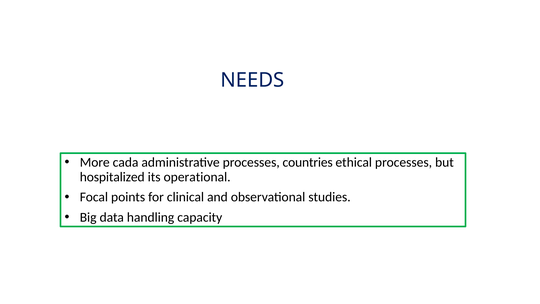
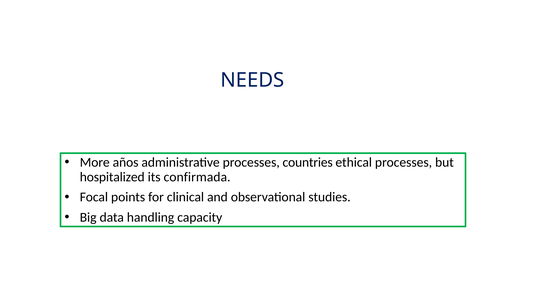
cada: cada -> años (126, 162)
operational: operational -> confirmada (197, 177)
